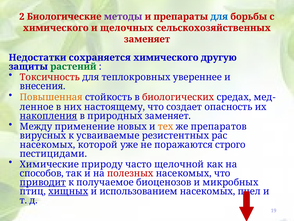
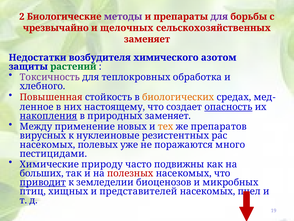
для colour: blue -> purple (219, 17)
химического: химического -> чрезвычайно (56, 28)
сохраняется: сохраняется -> возбудителя (100, 57)
другую: другую -> азотом (219, 57)
Токсичность colour: red -> purple (50, 77)
увереннее: увереннее -> обработка (197, 77)
внесения: внесения -> хлебного (43, 86)
Повышенная colour: orange -> red (51, 97)
биологических colour: red -> orange (178, 97)
опасность underline: none -> present (228, 107)
усваиваемые: усваиваемые -> нуклеиновые (108, 135)
которой: которой -> полевых (98, 144)
строго: строго -> много (230, 144)
щелочной: щелочной -> подвижны (179, 164)
способов: способов -> больших (42, 173)
получаемое: получаемое -> земледелии (105, 182)
хищных underline: present -> none (68, 191)
использованием: использованием -> представителей (138, 191)
